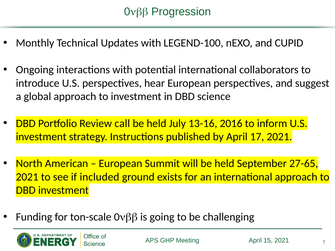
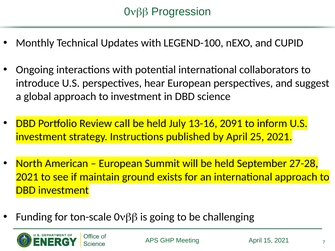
2016: 2016 -> 2091 (231, 123)
17: 17 -> 25 (257, 137)
27-65: 27-65 -> 27-28 (304, 164)
included: included -> maintain (100, 177)
